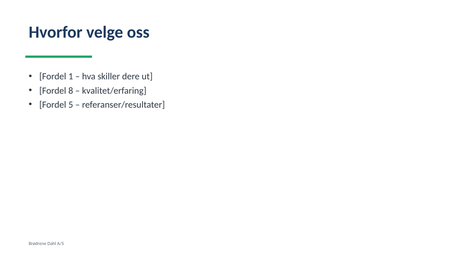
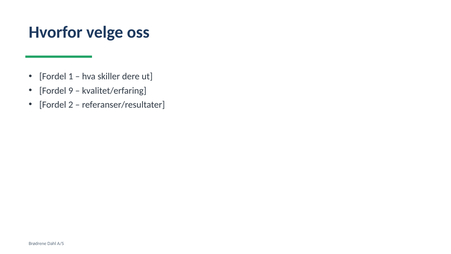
8: 8 -> 9 (71, 90)
5: 5 -> 2 (71, 105)
